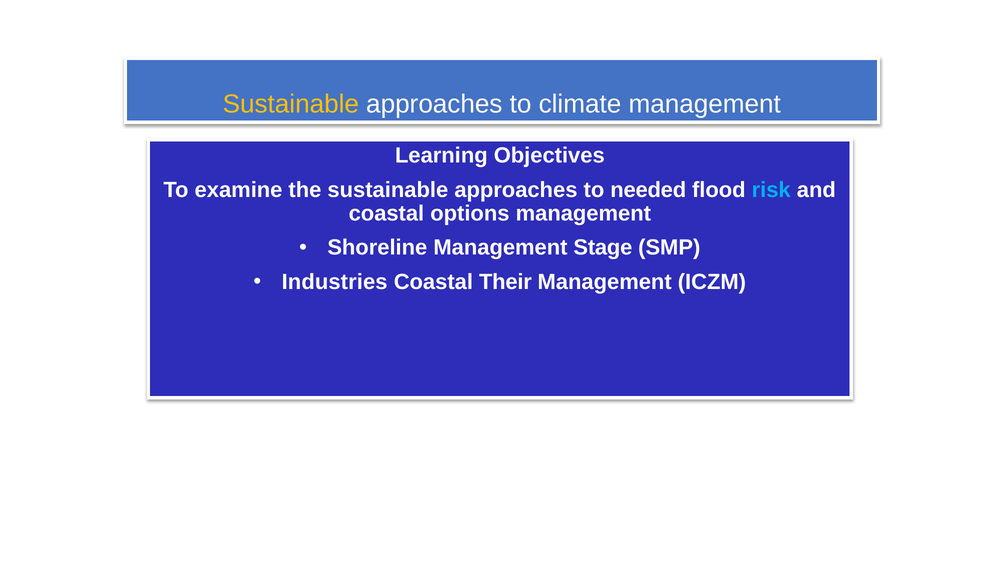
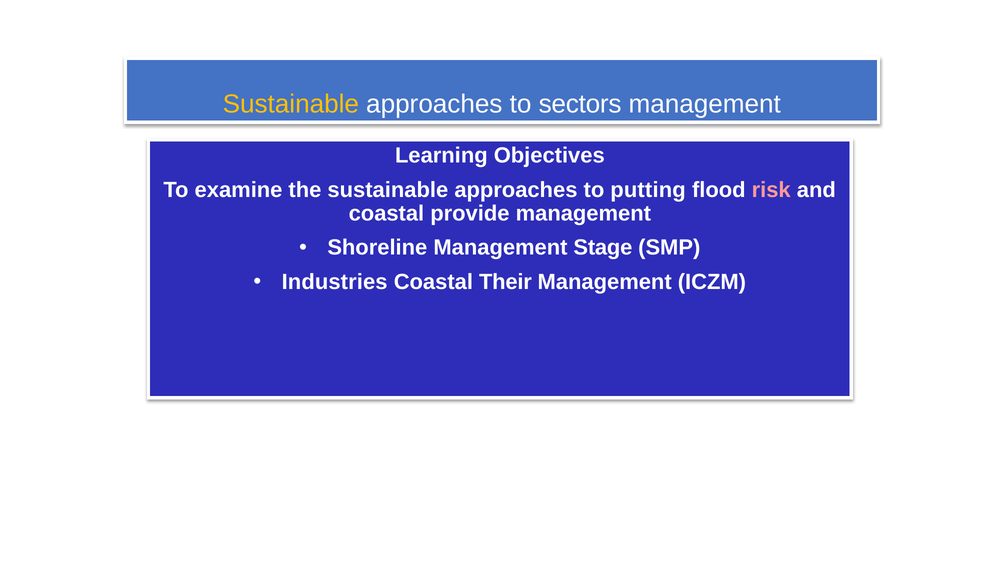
climate: climate -> sectors (580, 104)
needed: needed -> putting (648, 190)
risk colour: light blue -> pink (771, 190)
options: options -> provide (470, 213)
